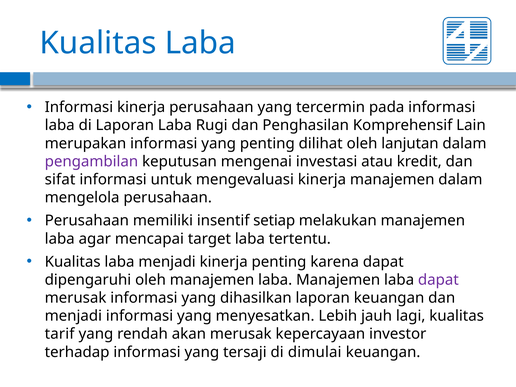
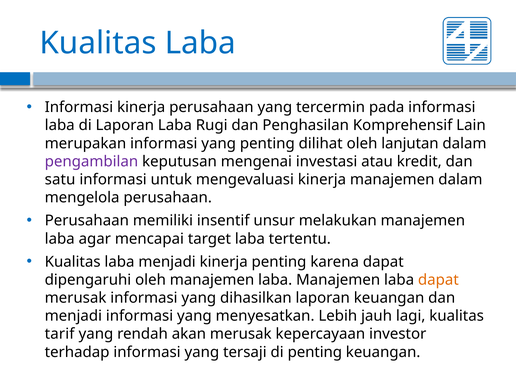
sifat: sifat -> satu (60, 180)
setiap: setiap -> unsur (274, 221)
dapat colour: purple -> orange (438, 280)
di dimulai: dimulai -> penting (315, 352)
